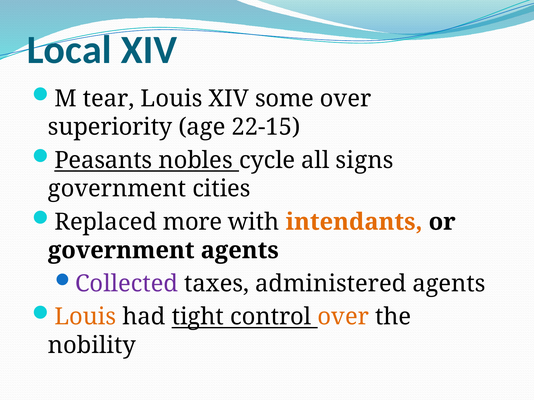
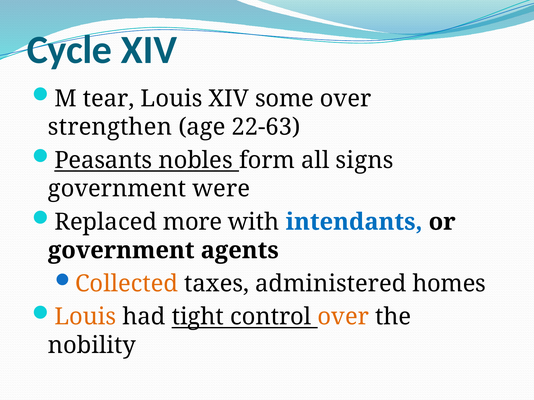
Local: Local -> Cycle (69, 50)
superiority: superiority -> strengthen (110, 127)
22-15: 22-15 -> 22-63 (266, 127)
cycle: cycle -> form (267, 160)
cities: cities -> were (221, 189)
intendants colour: orange -> blue (354, 222)
Collected colour: purple -> orange (127, 284)
administered agents: agents -> homes (449, 284)
